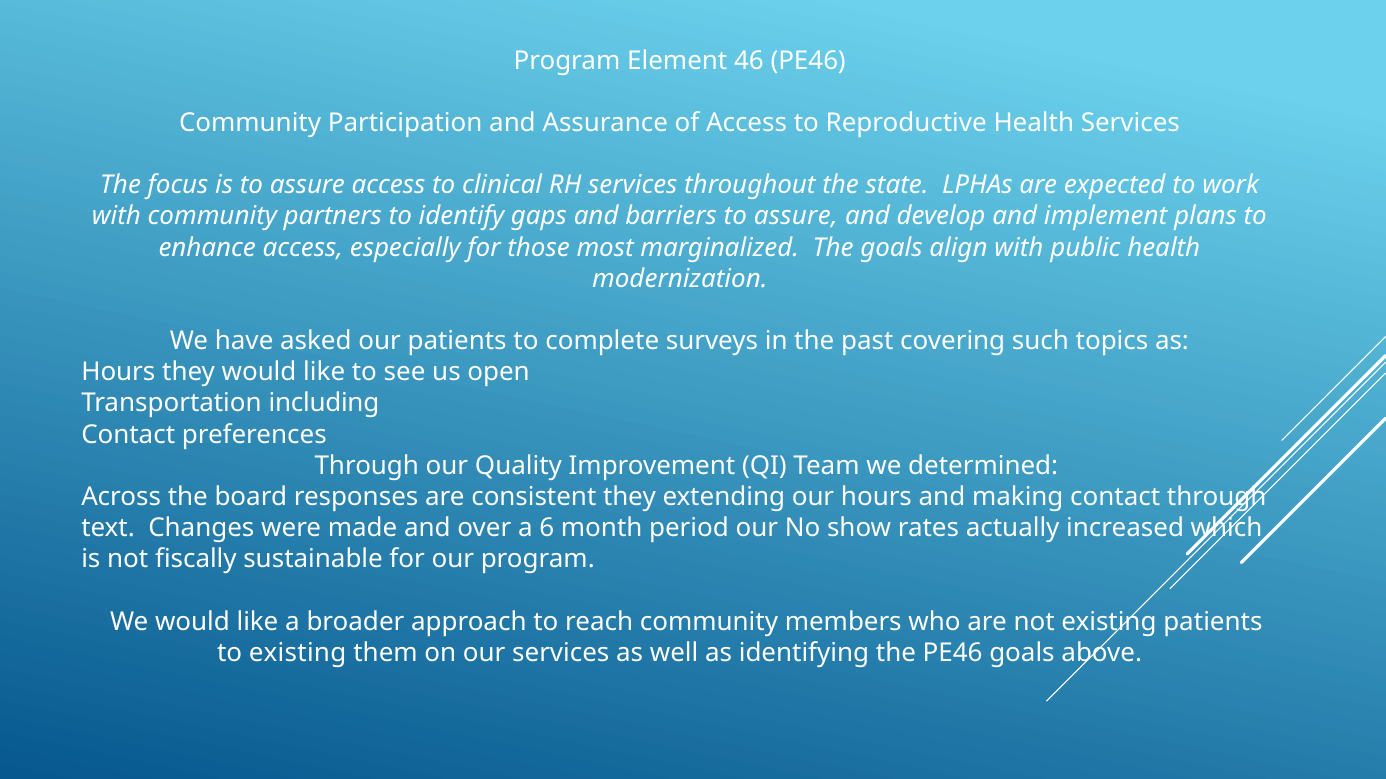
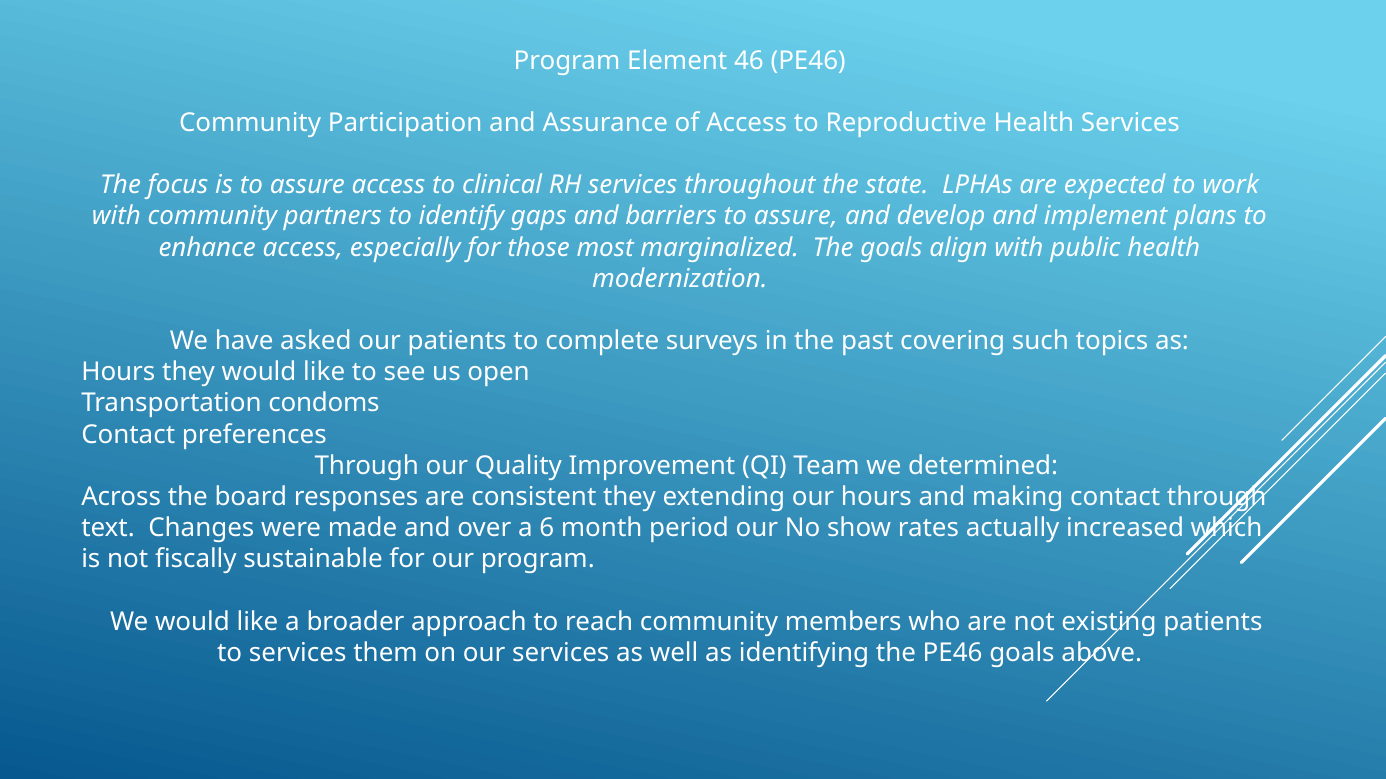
including: including -> condoms (324, 404)
to existing: existing -> services (298, 653)
